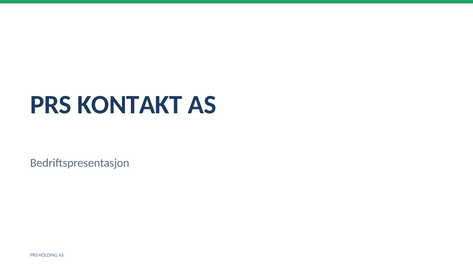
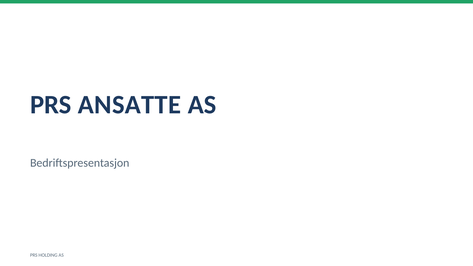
KONTAKT: KONTAKT -> ANSATTE (129, 105)
